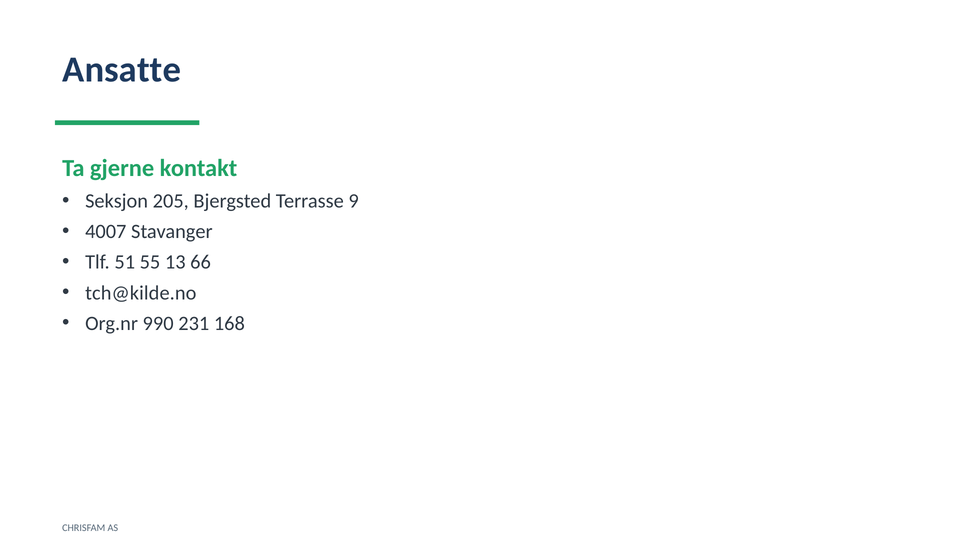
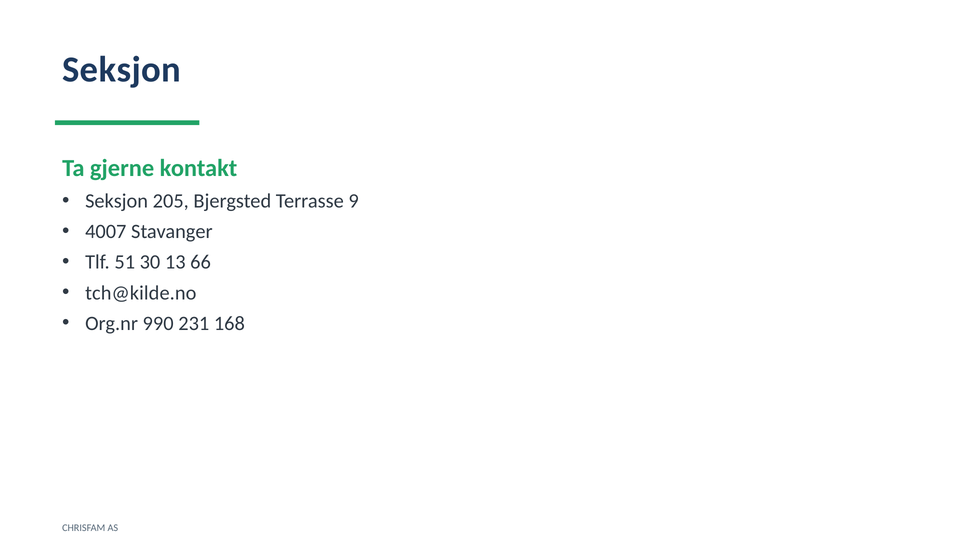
Ansatte: Ansatte -> Seksjon (122, 70)
55: 55 -> 30 (150, 262)
